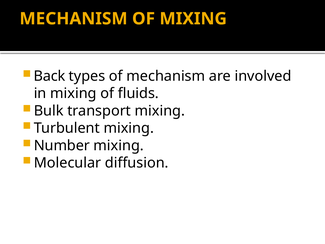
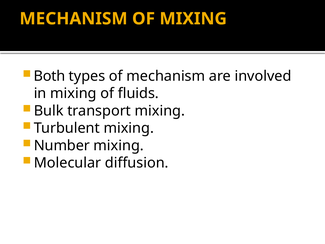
Back: Back -> Both (49, 76)
